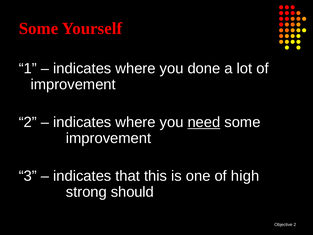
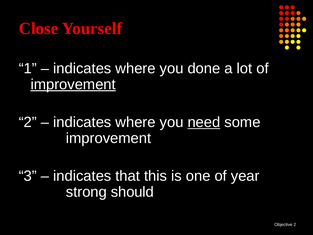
Some: Some -> Close (39, 29)
improvement underline: none -> present (73, 84)
high: high -> year (245, 176)
